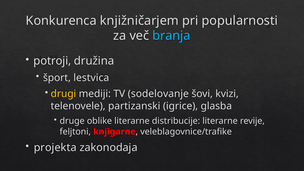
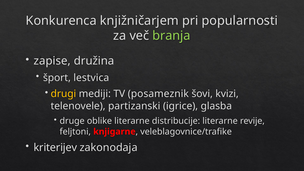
branja colour: light blue -> light green (171, 36)
potroji: potroji -> zapise (52, 61)
sodelovanje: sodelovanje -> posameznik (158, 94)
projekta: projekta -> kriterijev (55, 148)
